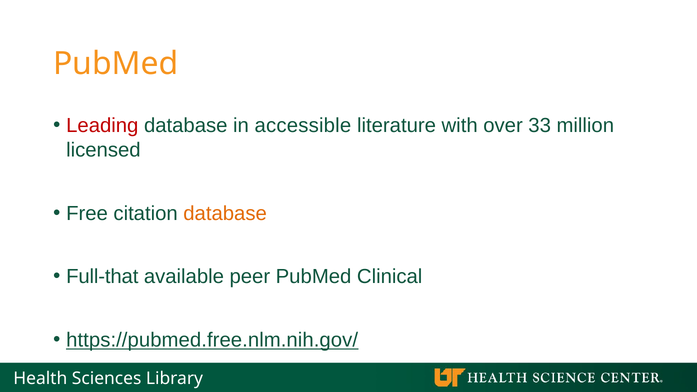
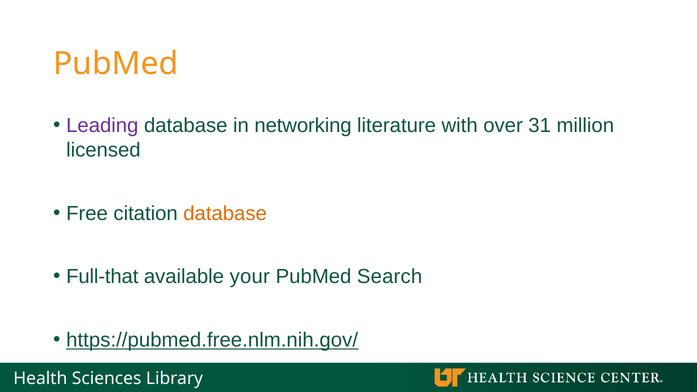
Leading colour: red -> purple (102, 126)
accessible: accessible -> networking (303, 126)
33: 33 -> 31 (540, 126)
peer: peer -> your (250, 277)
Clinical: Clinical -> Search (390, 277)
